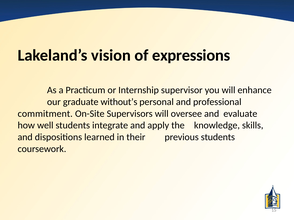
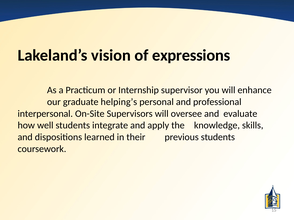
without’s: without’s -> helping’s (119, 102)
commitment: commitment -> interpersonal (45, 114)
